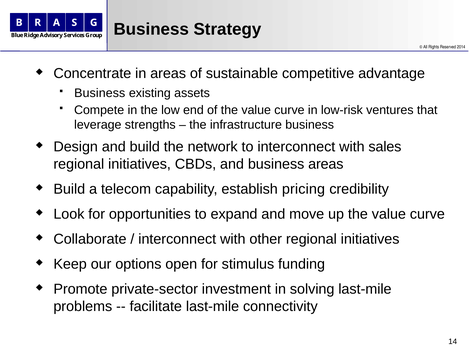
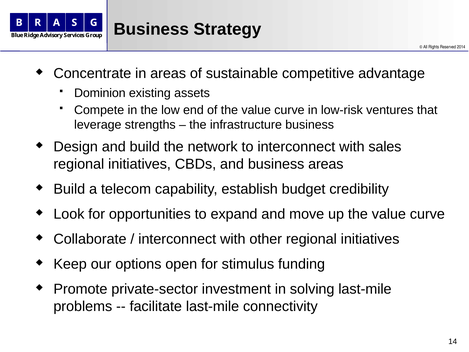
Business: Business -> Dominion (100, 93)
pricing: pricing -> budget (304, 189)
